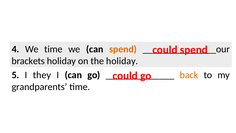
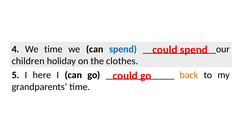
spend colour: orange -> blue (123, 49)
brackets: brackets -> children (28, 61)
the holiday: holiday -> clothes (122, 61)
they: they -> here (42, 75)
